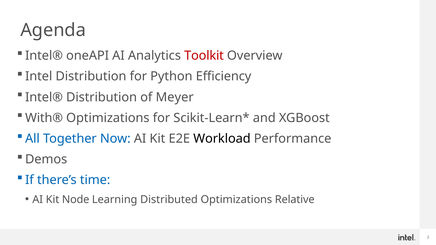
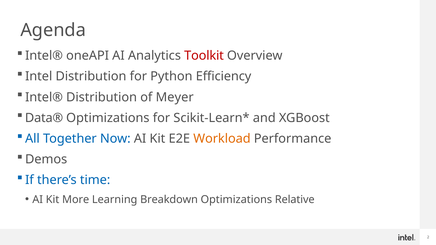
With®: With® -> Data® (44, 118)
Workload colour: black -> orange (222, 139)
Node: Node -> More (76, 200)
Distributed: Distributed -> Breakdown (169, 200)
